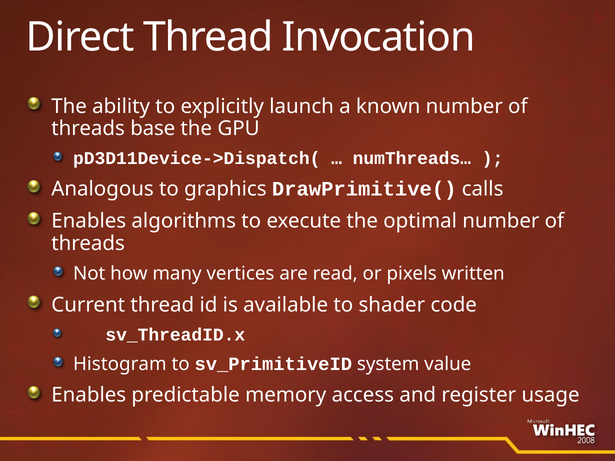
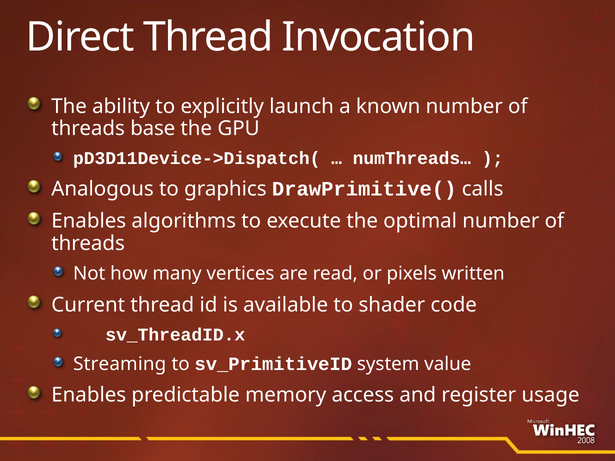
Histogram: Histogram -> Streaming (120, 364)
